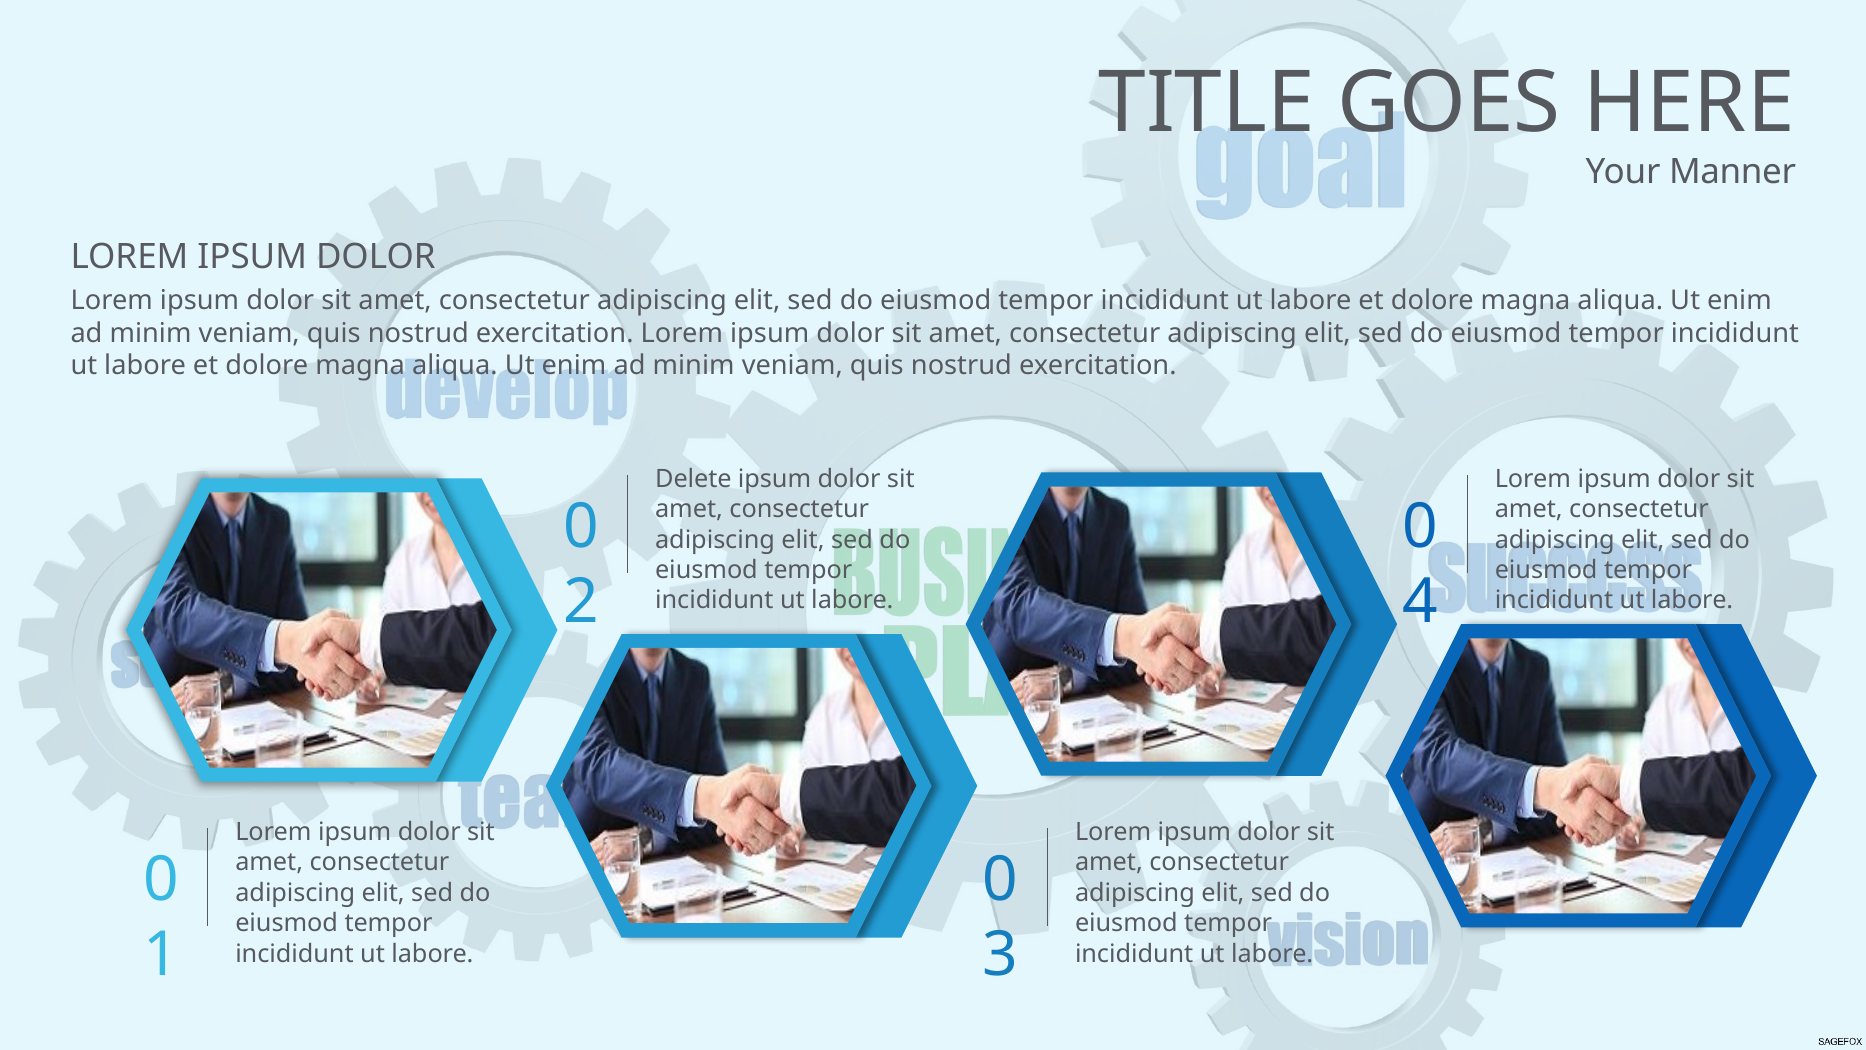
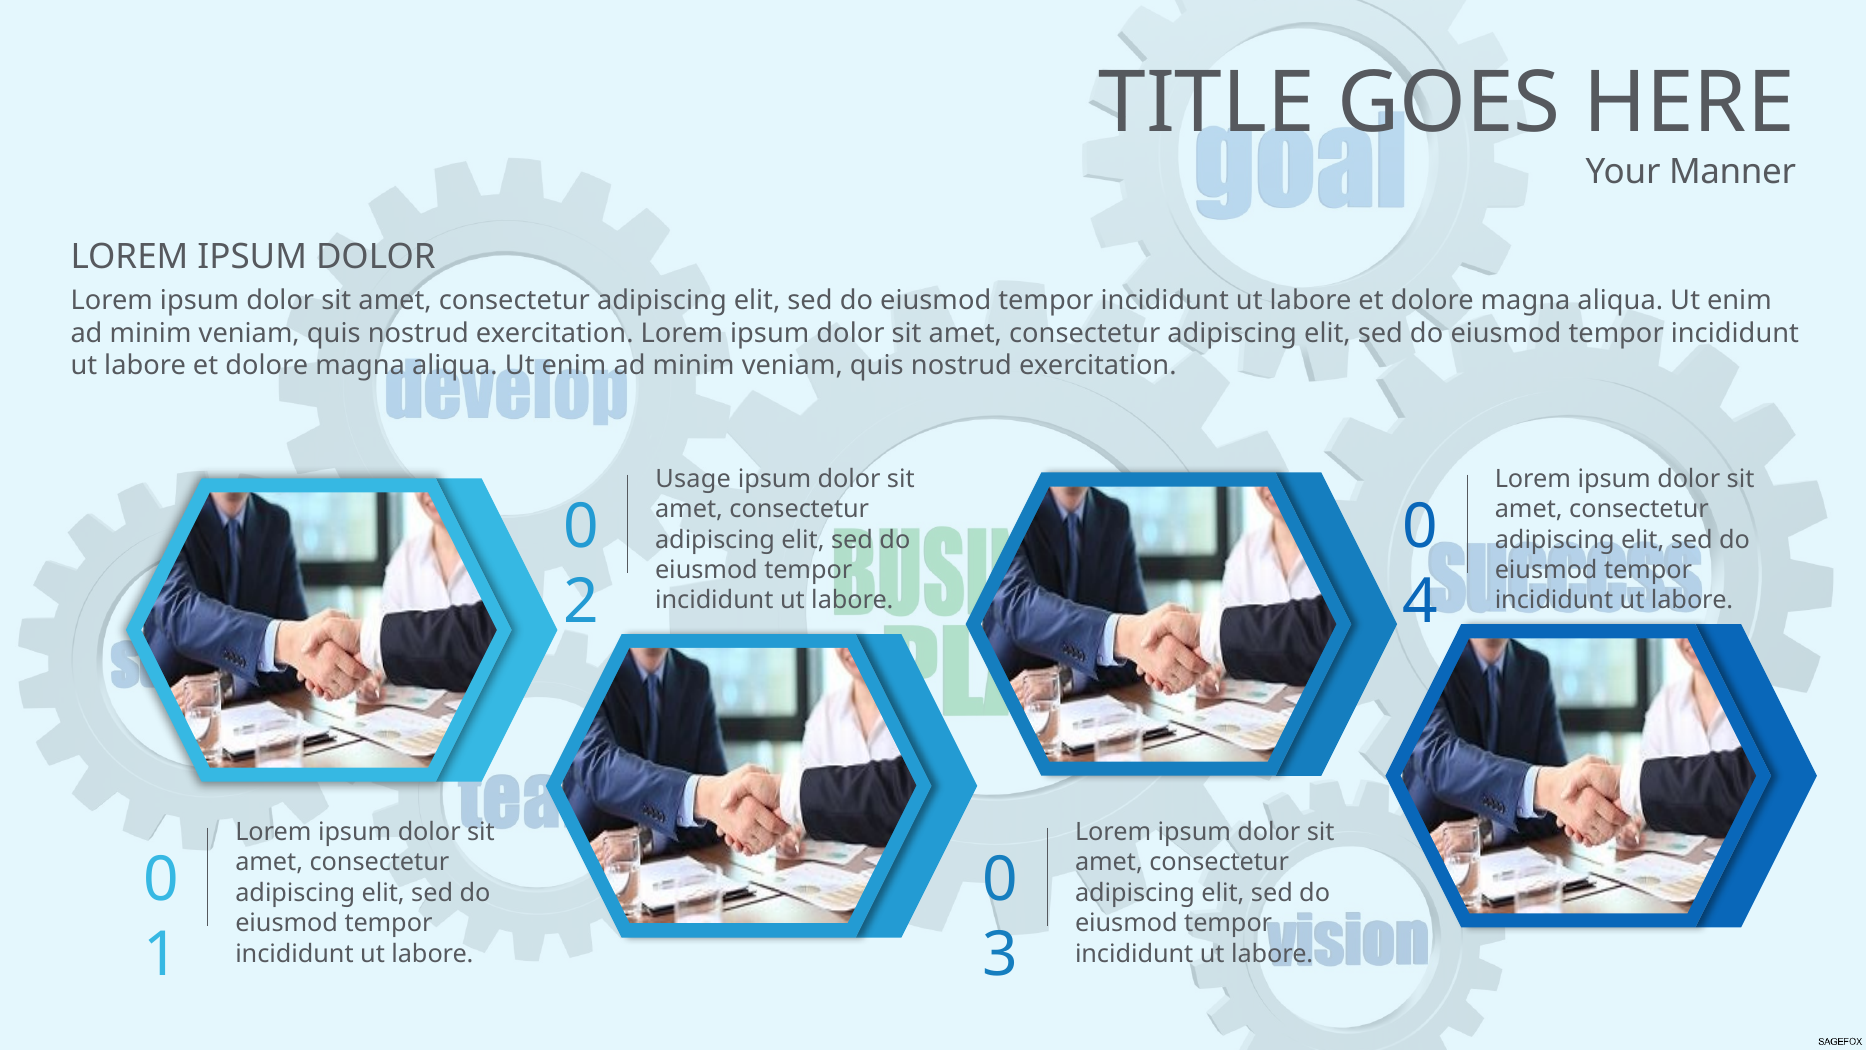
Delete: Delete -> Usage (693, 479)
